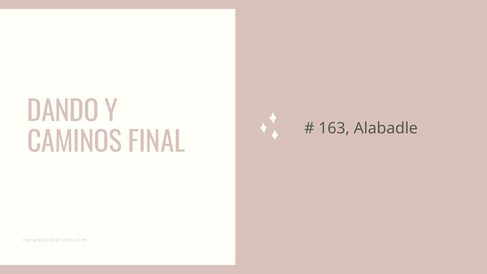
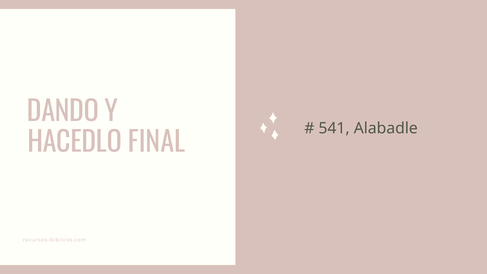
163: 163 -> 541 (334, 128)
CAMINOS: CAMINOS -> HACEDLO (75, 143)
